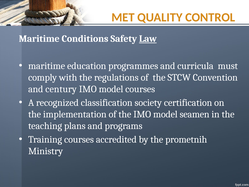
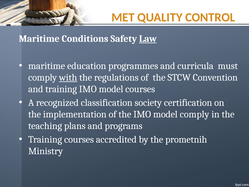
with underline: none -> present (68, 77)
and century: century -> training (61, 89)
model seamen: seamen -> comply (194, 114)
